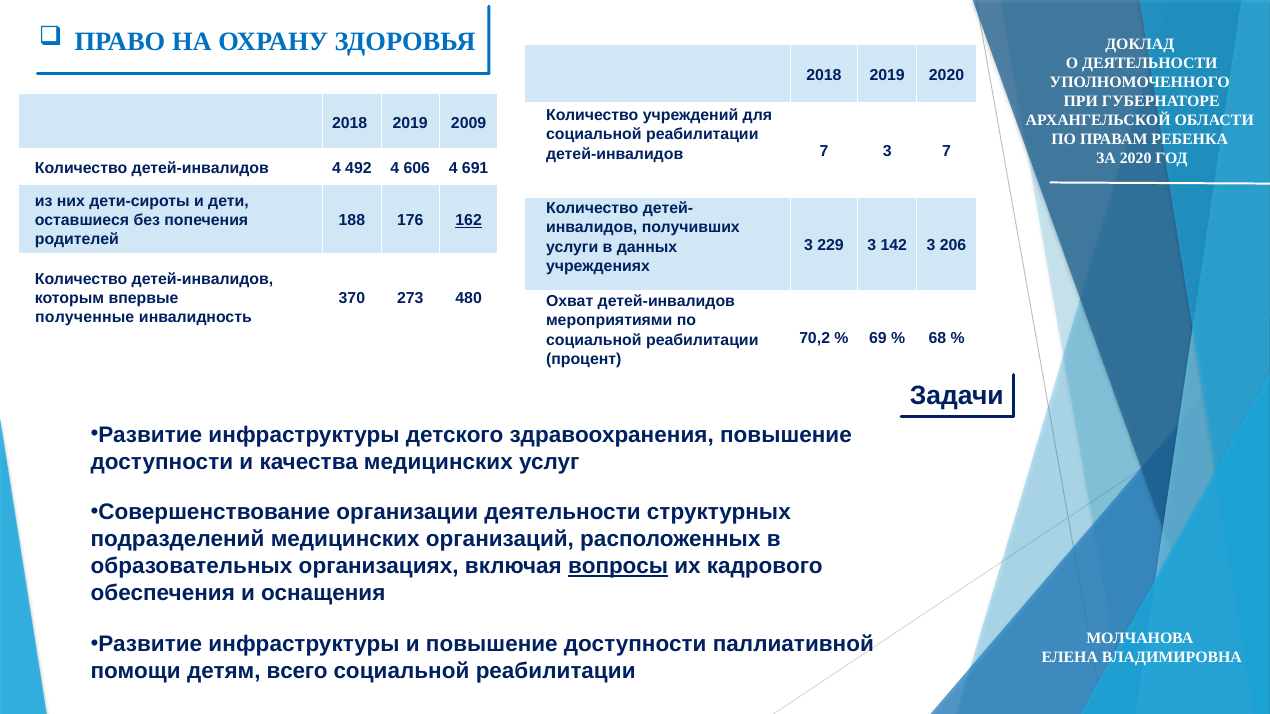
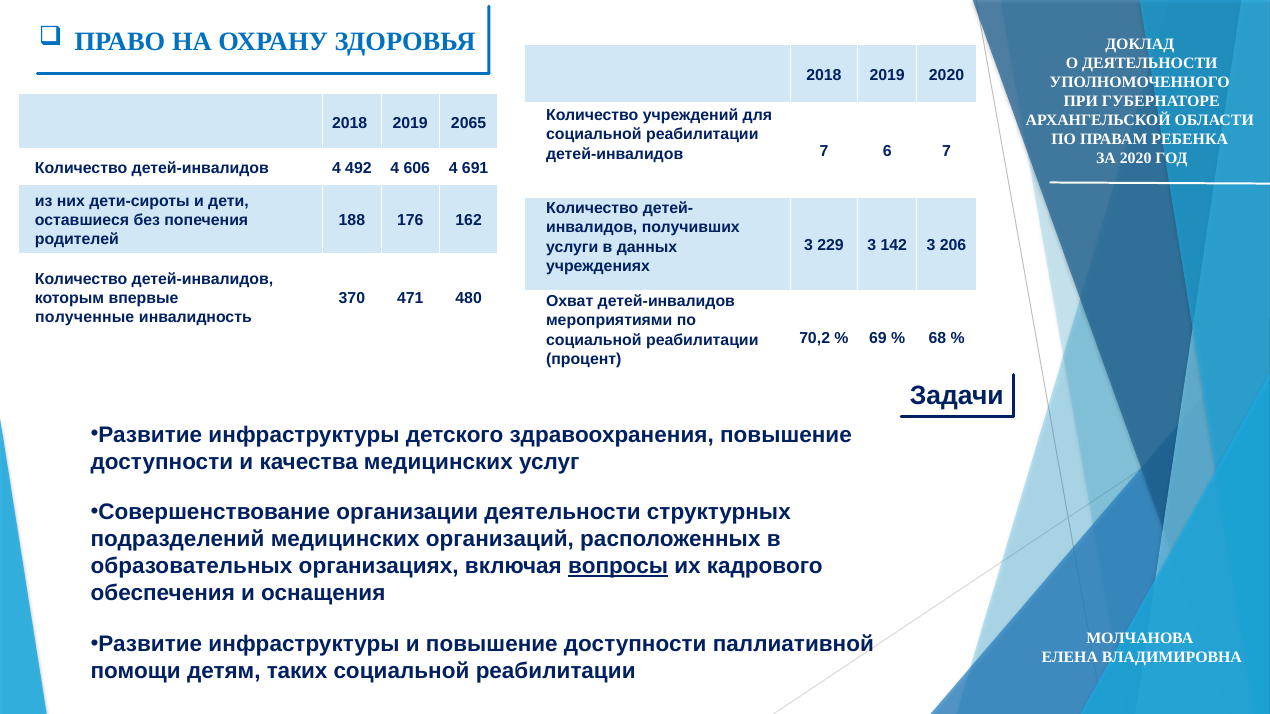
2009: 2009 -> 2065 (469, 123)
7 3: 3 -> 6 (887, 152)
162 underline: present -> none (469, 221)
273: 273 -> 471 (410, 299)
всего: всего -> таких (297, 672)
